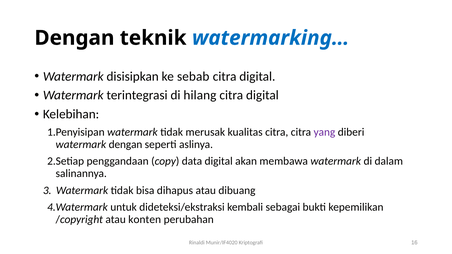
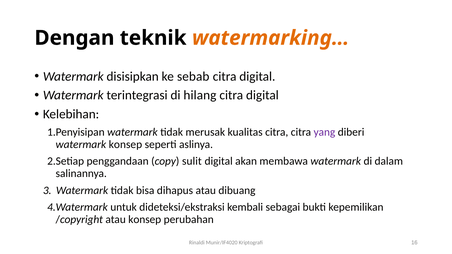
watermarking… colour: blue -> orange (271, 38)
watermark dengan: dengan -> konsep (125, 144)
data: data -> sulit (192, 161)
atau konten: konten -> konsep (145, 220)
